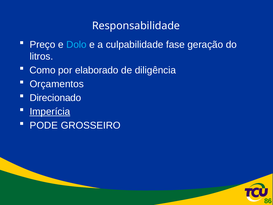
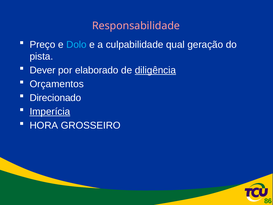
Responsabilidade colour: white -> pink (136, 26)
fase: fase -> qual (175, 45)
litros: litros -> pista (41, 56)
Como: Como -> Dever (43, 70)
diligência underline: none -> present (155, 70)
PODE: PODE -> HORA (44, 125)
